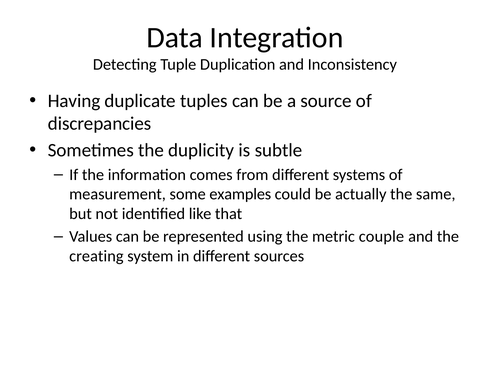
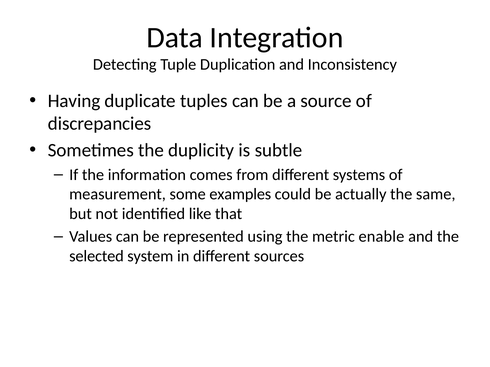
couple: couple -> enable (381, 237)
creating: creating -> selected (96, 257)
